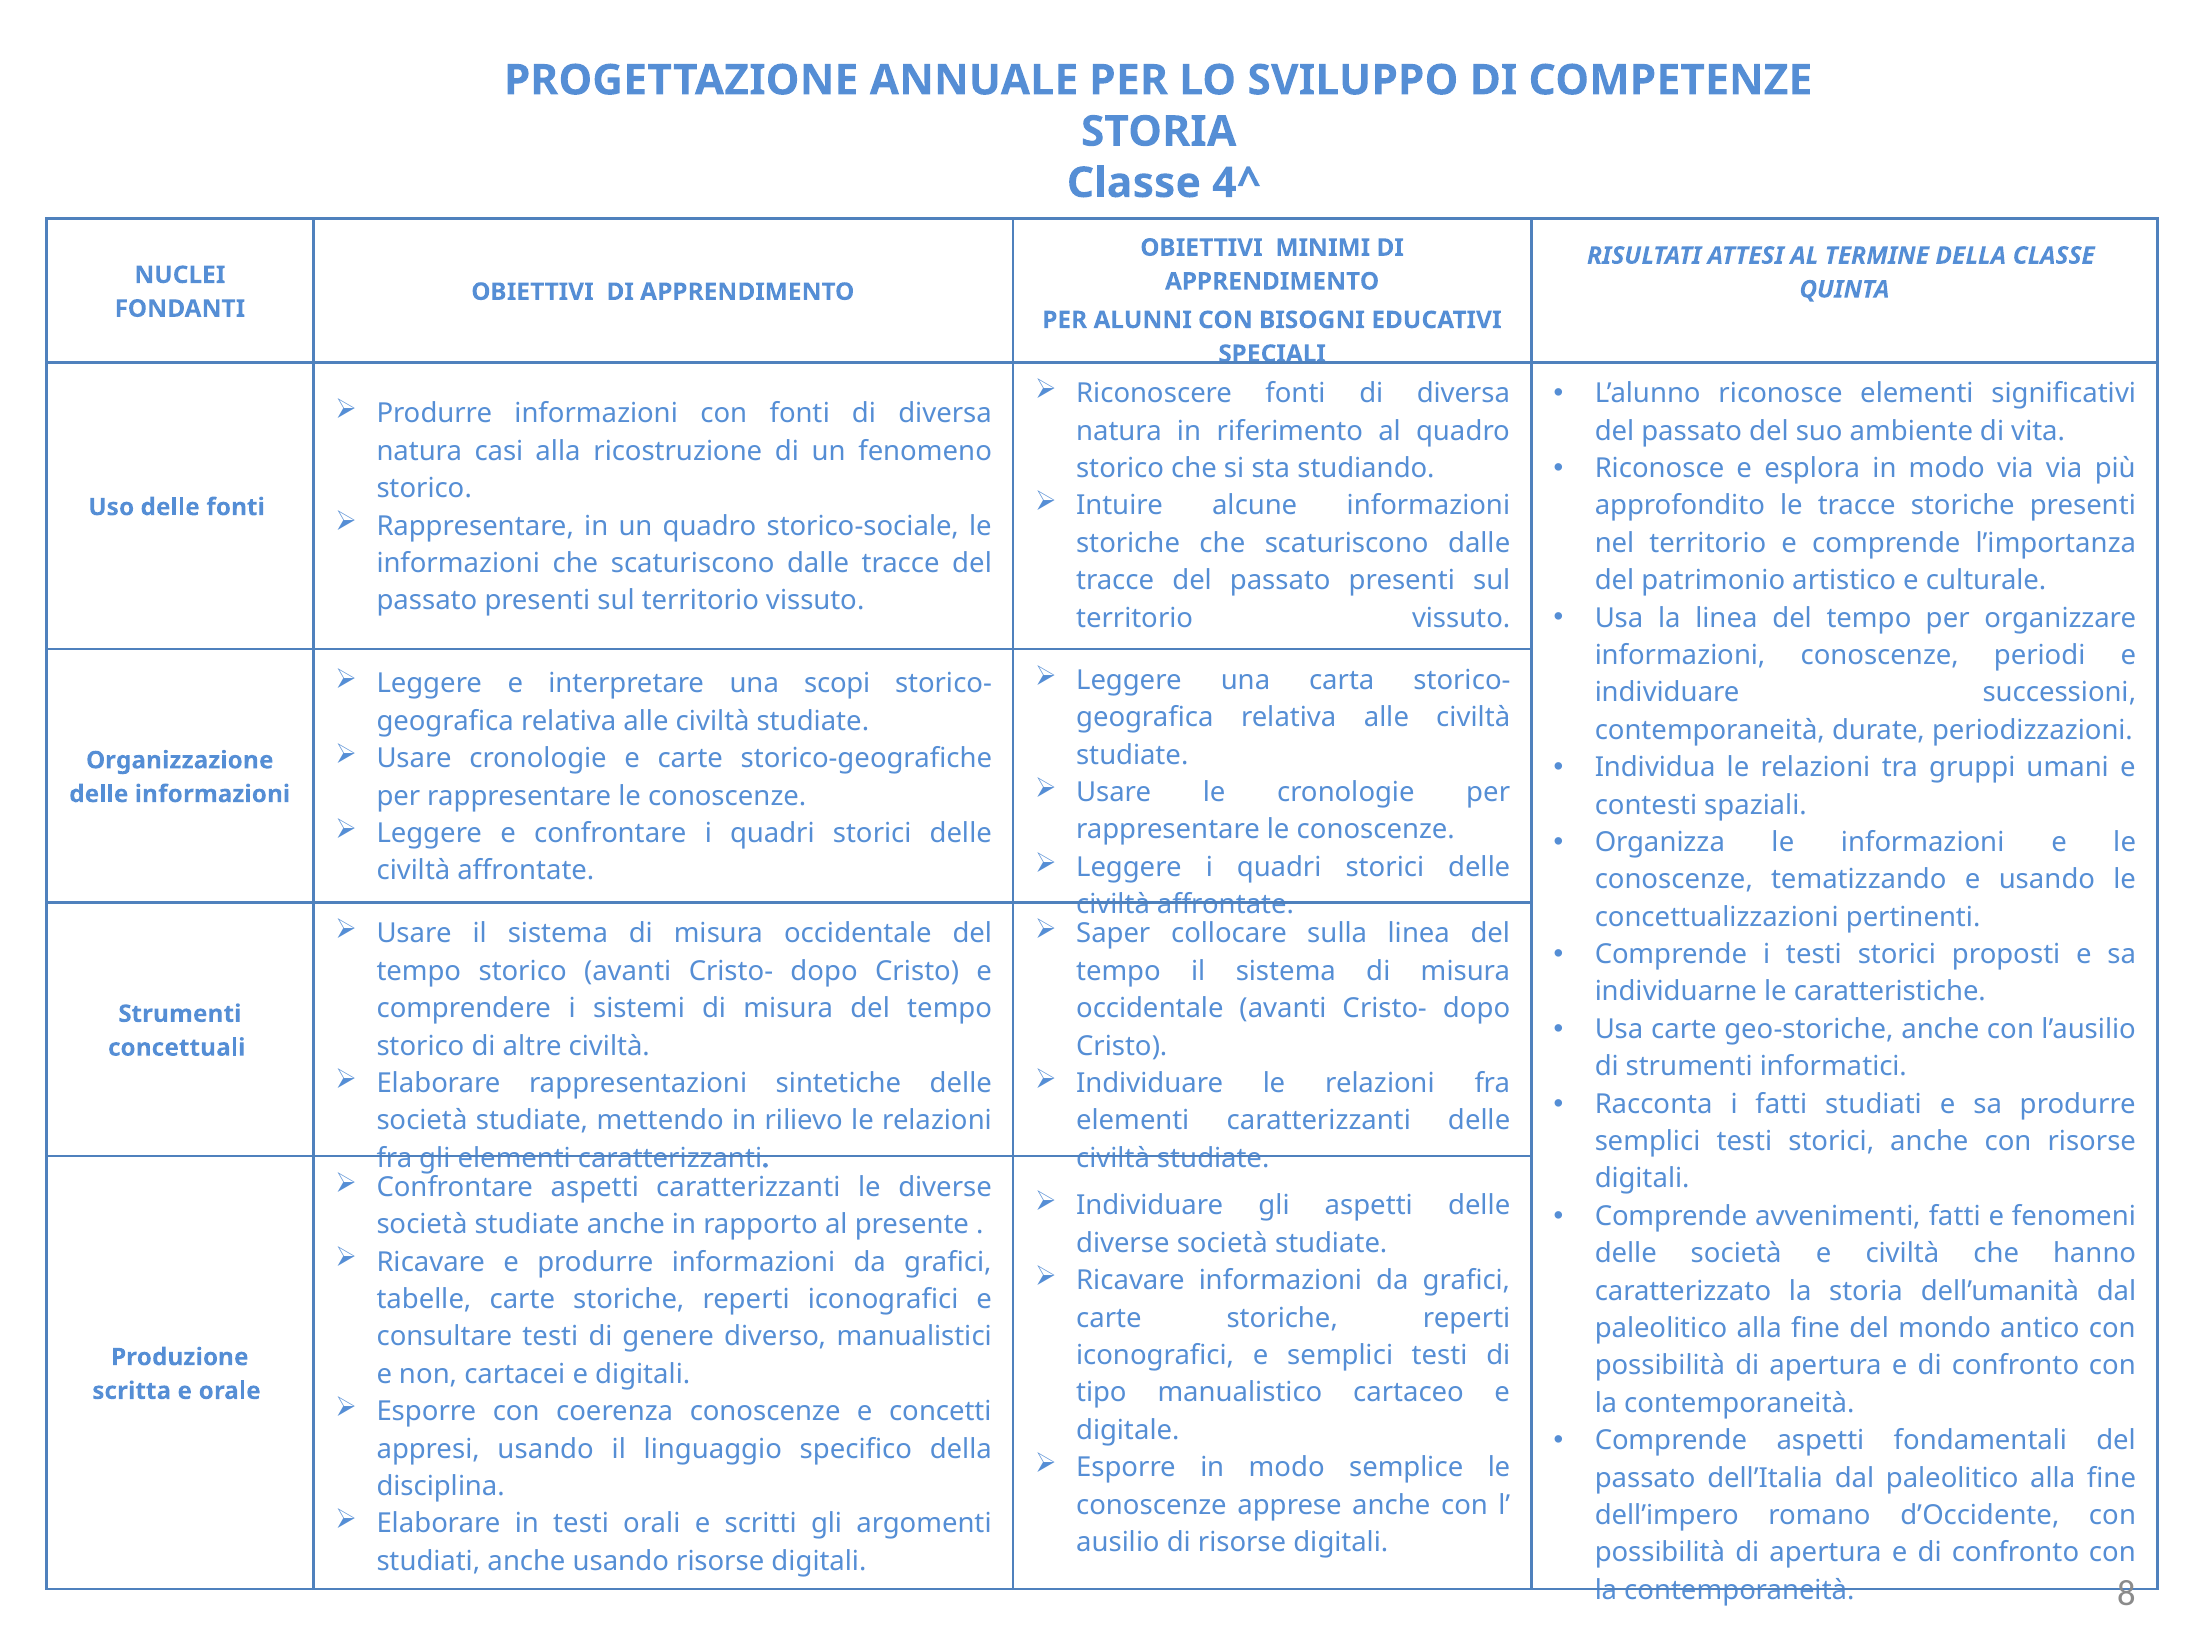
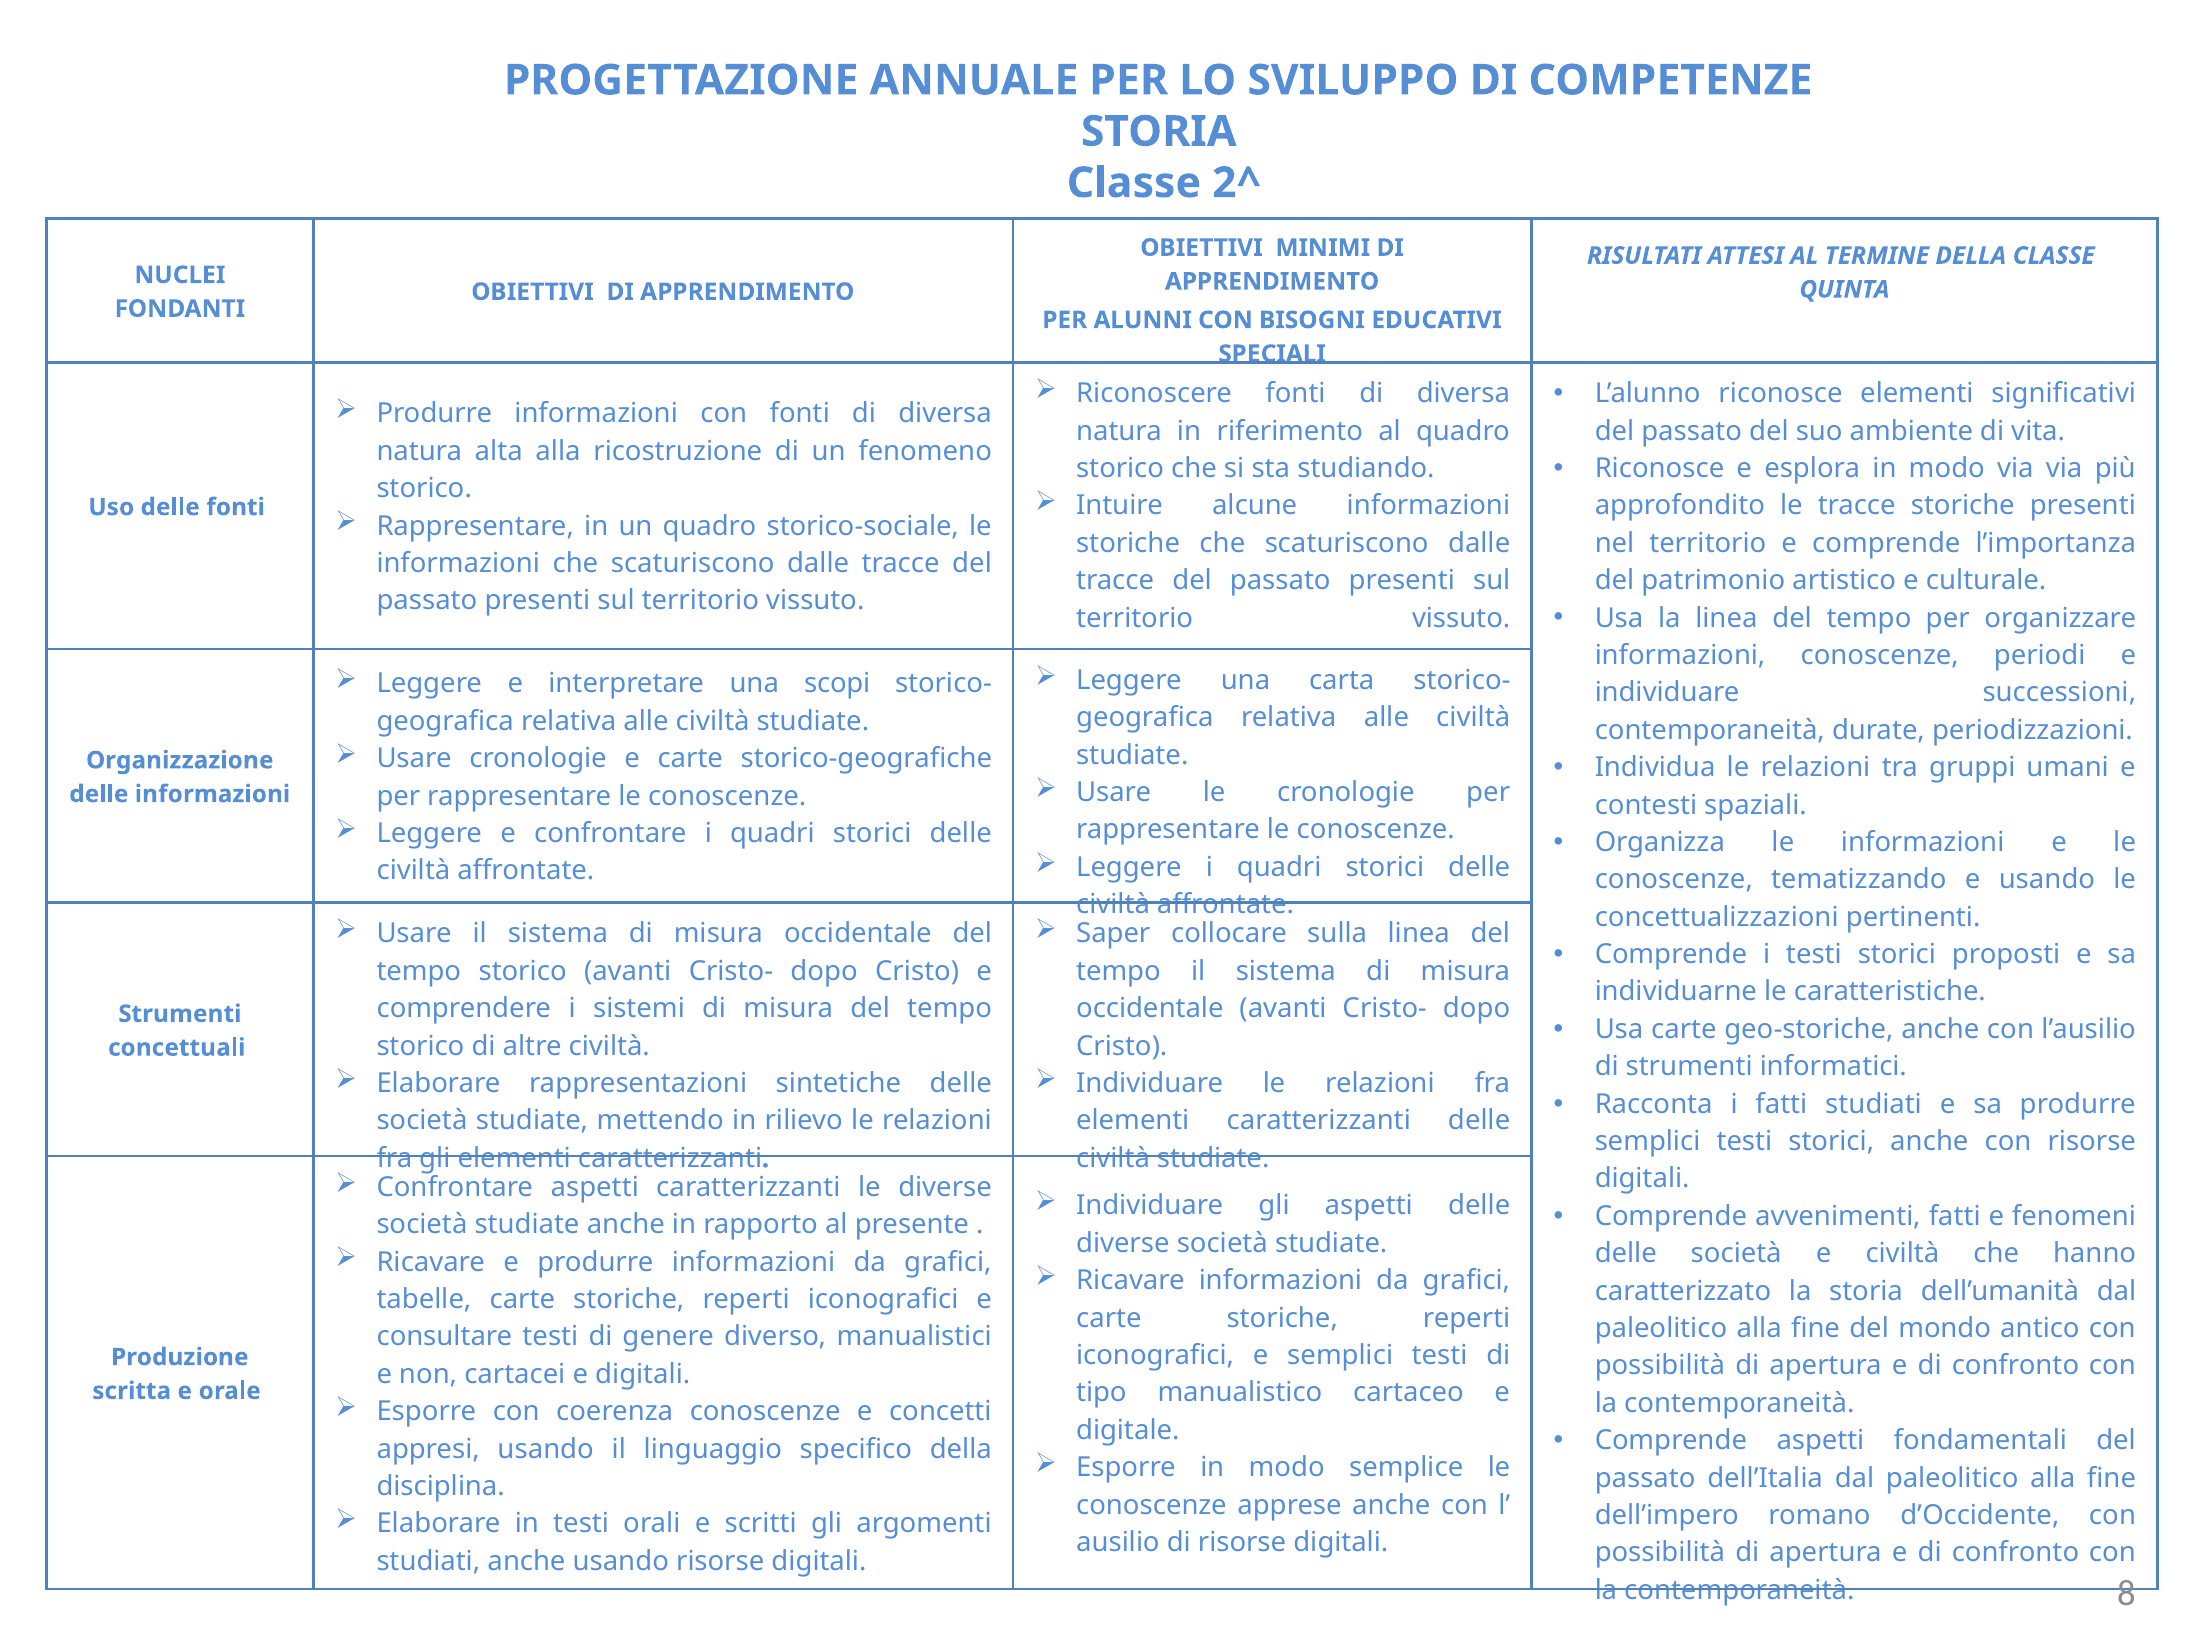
4^: 4^ -> 2^ (1237, 183)
casi: casi -> alta (499, 451)
